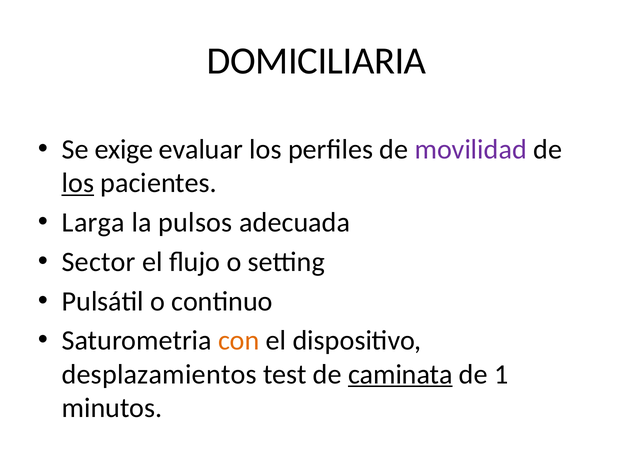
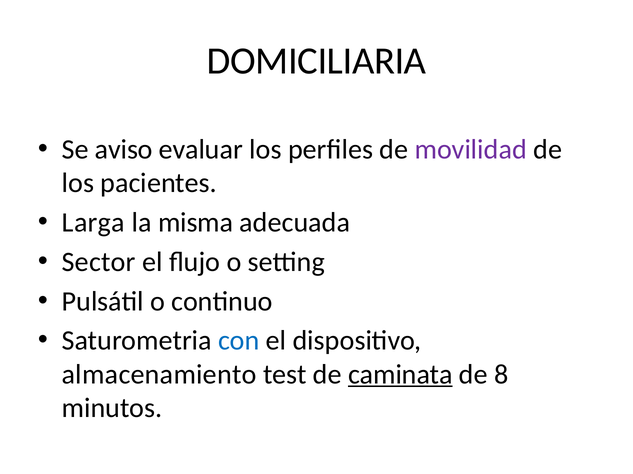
exige: exige -> aviso (124, 150)
los underline: present -> none (78, 184)
pulsos: pulsos -> misma (196, 223)
con colour: orange -> blue (239, 341)
desplazamientos: desplazamientos -> almacenamiento (159, 375)
1: 1 -> 8 (501, 375)
